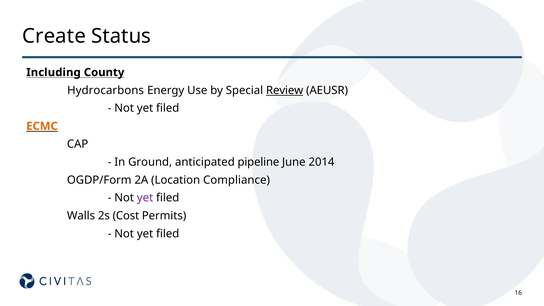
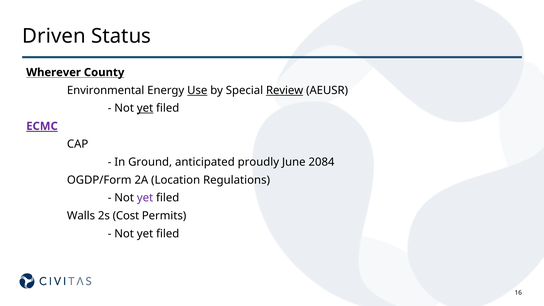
Create: Create -> Driven (54, 36)
Including: Including -> Wherever (54, 72)
Hydrocarbons: Hydrocarbons -> Environmental (106, 90)
Use underline: none -> present (197, 90)
yet underline: none -> present (145, 108)
ECMC colour: orange -> purple (42, 126)
pipeline: pipeline -> proudly (258, 162)
2014: 2014 -> 2084 (322, 162)
Compliance: Compliance -> Regulations (237, 180)
